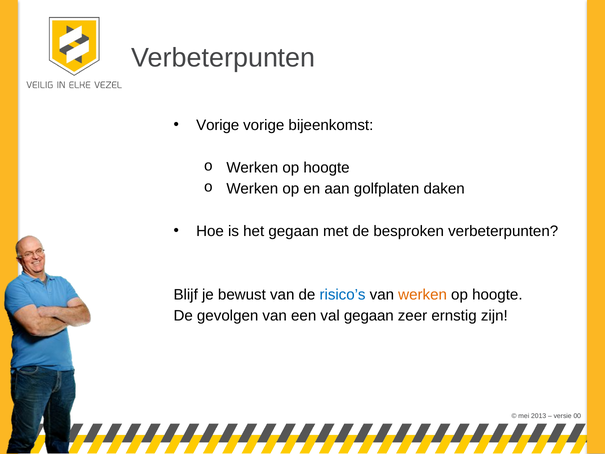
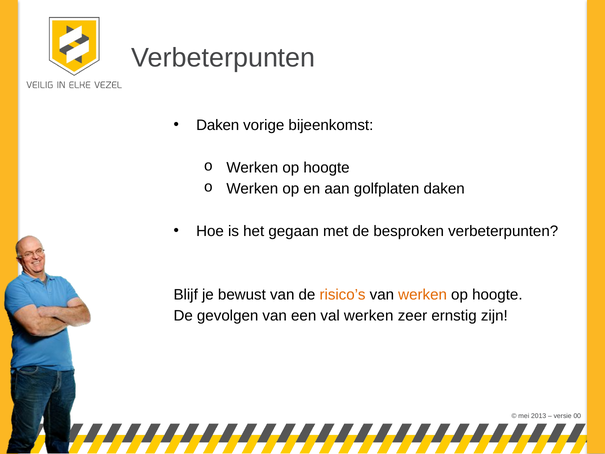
Vorige: Vorige -> Daken (218, 125)
risico’s colour: blue -> orange (343, 295)
val gegaan: gegaan -> werken (369, 316)
